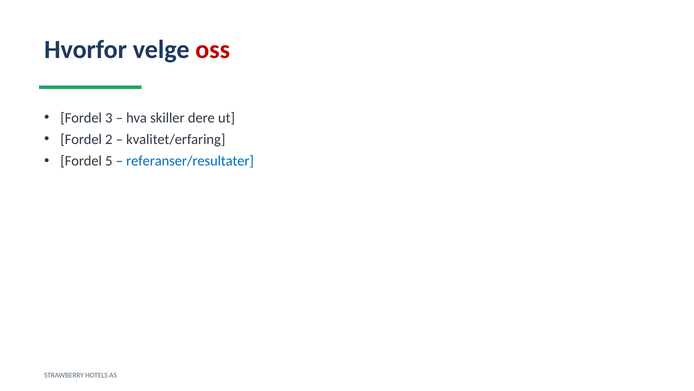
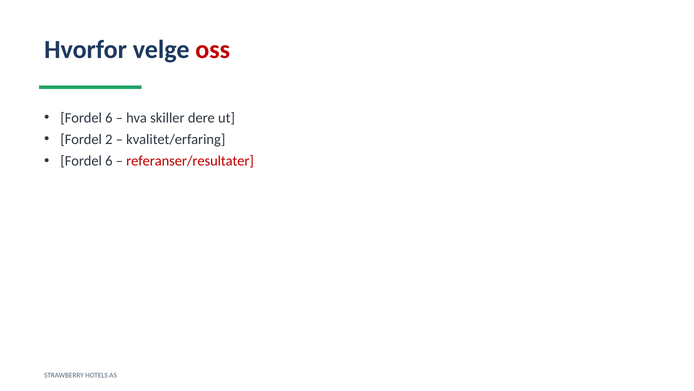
3: 3 -> 6 (109, 118)
5: 5 -> 6 (109, 161)
referanser/resultater colour: blue -> red (190, 161)
